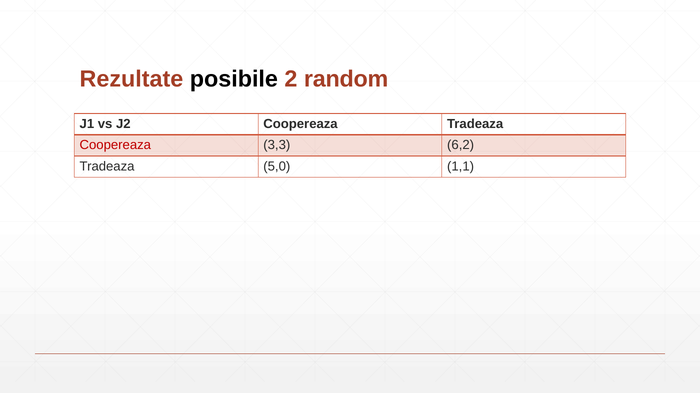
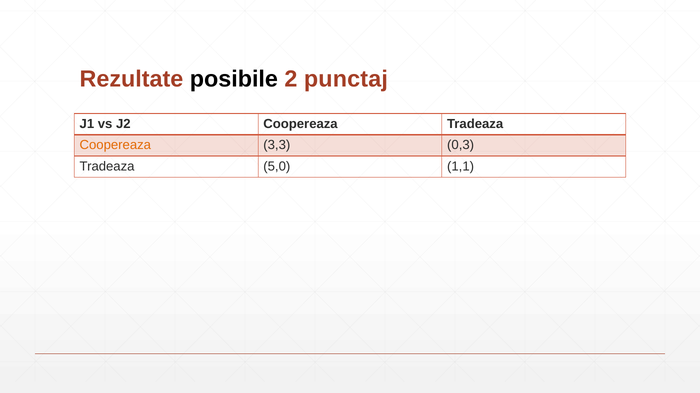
random: random -> punctaj (346, 79)
Coopereaza colour: red -> orange (115, 145)
6,2: 6,2 -> 0,3 (461, 145)
